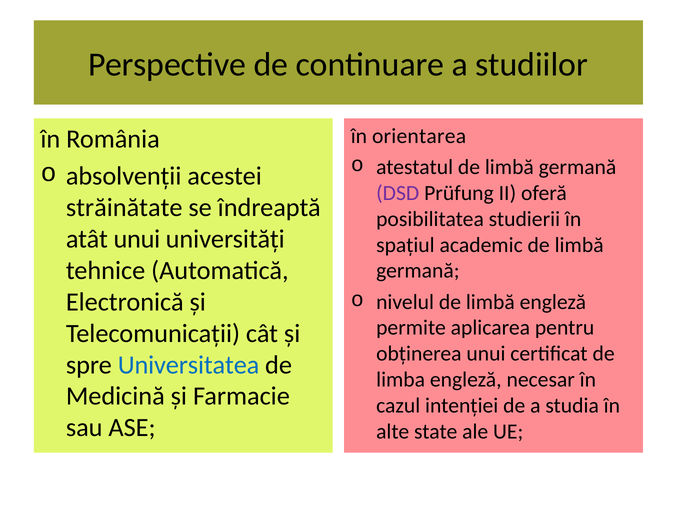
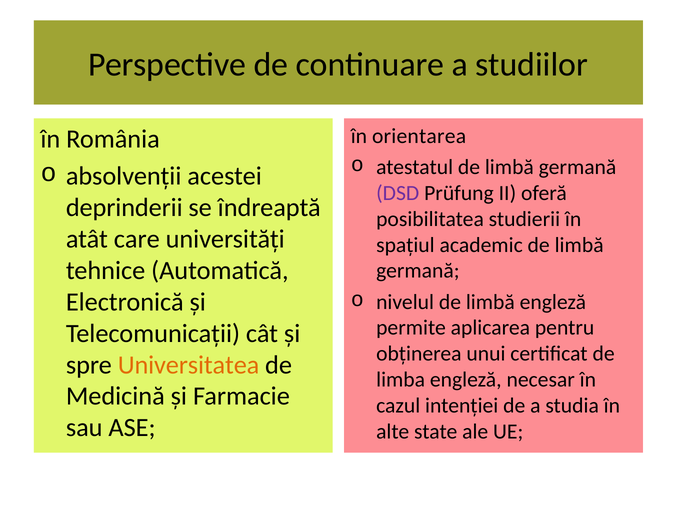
străinătate: străinătate -> deprinderii (124, 208)
atât unui: unui -> care (137, 239)
Universitatea colour: blue -> orange (189, 365)
